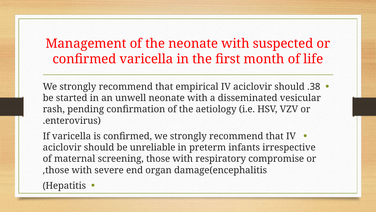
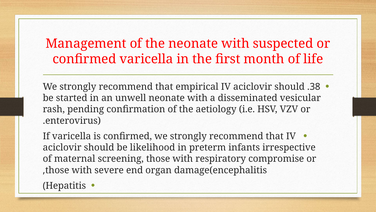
unreliable: unreliable -> likelihood (153, 147)
